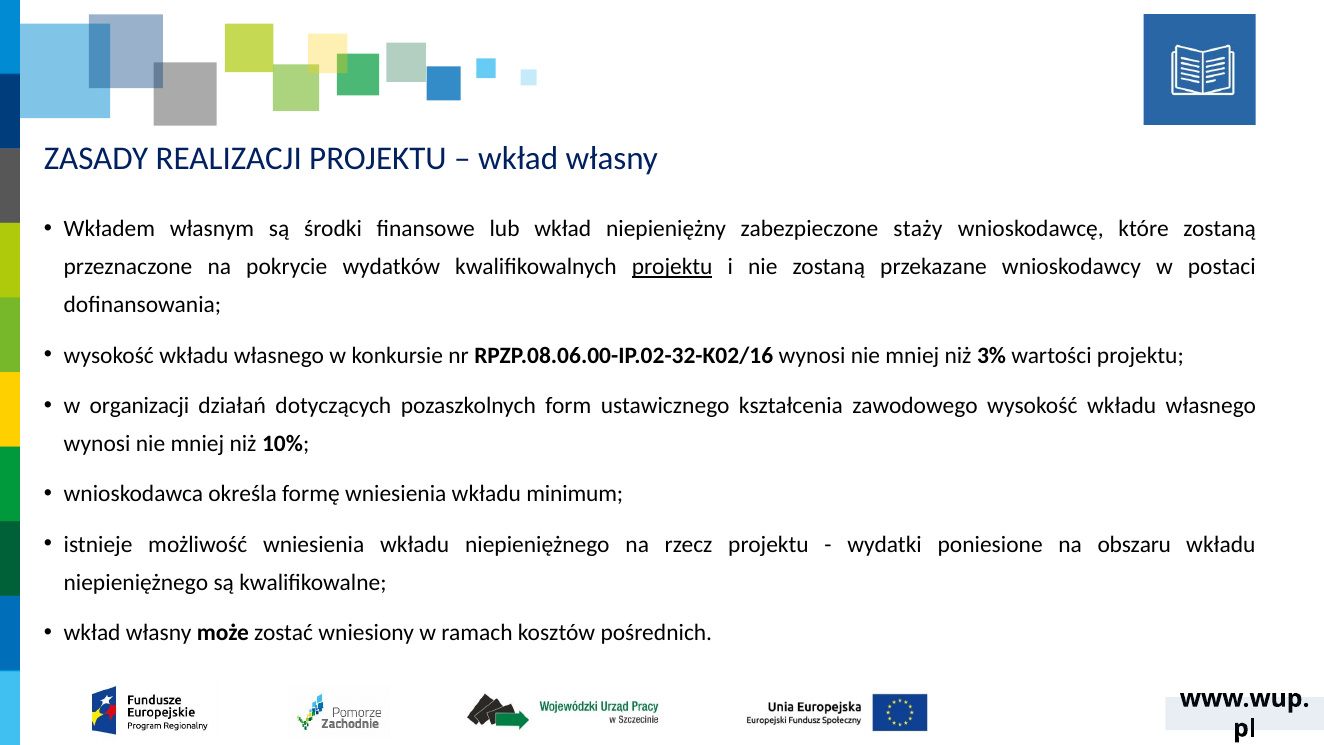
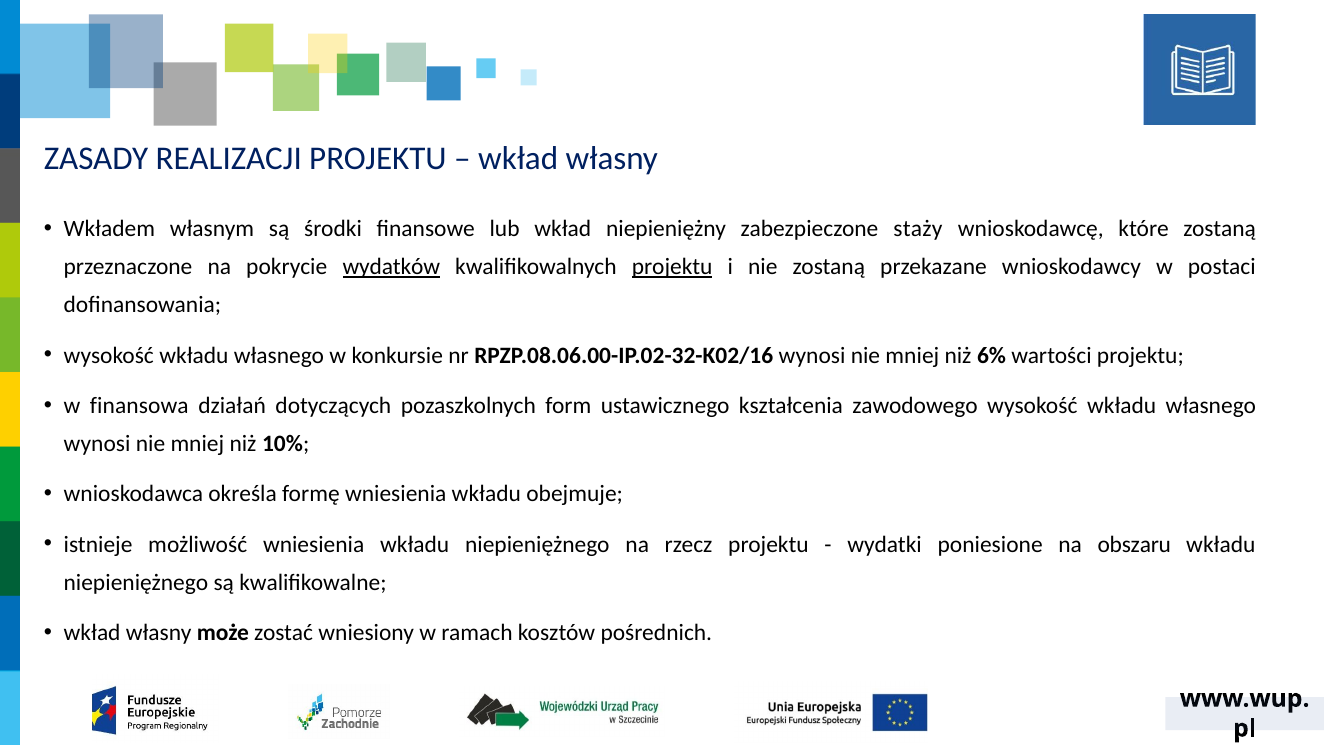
wydatków underline: none -> present (391, 267)
3%: 3% -> 6% (992, 355)
organizacji: organizacji -> finansowa (139, 406)
minimum: minimum -> obejmuje (575, 494)
